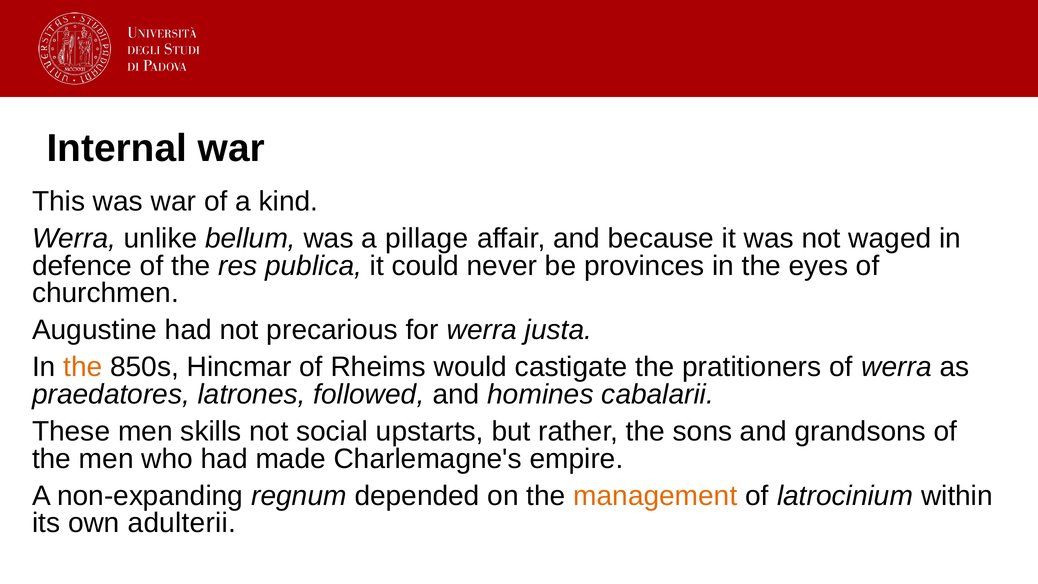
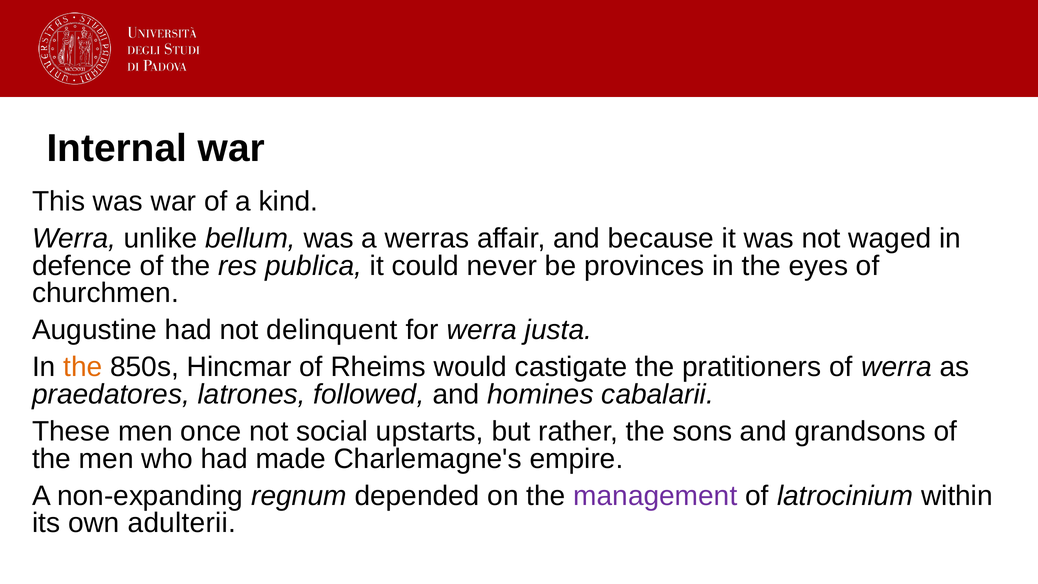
pillage: pillage -> werras (427, 238)
precarious: precarious -> delinquent (332, 330)
skills: skills -> once (211, 431)
management colour: orange -> purple (655, 496)
